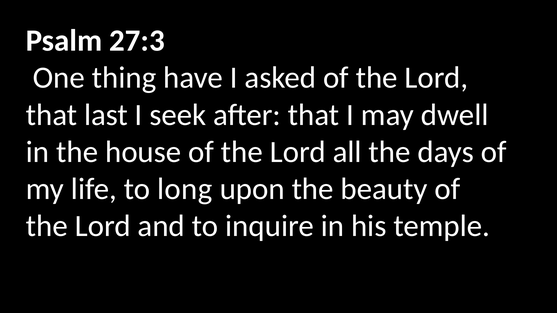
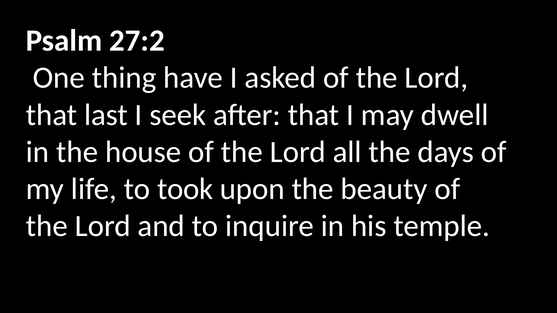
27:3: 27:3 -> 27:2 (137, 41)
long: long -> took (185, 189)
